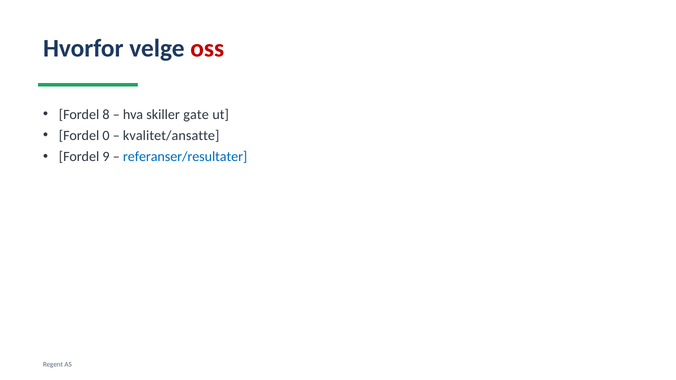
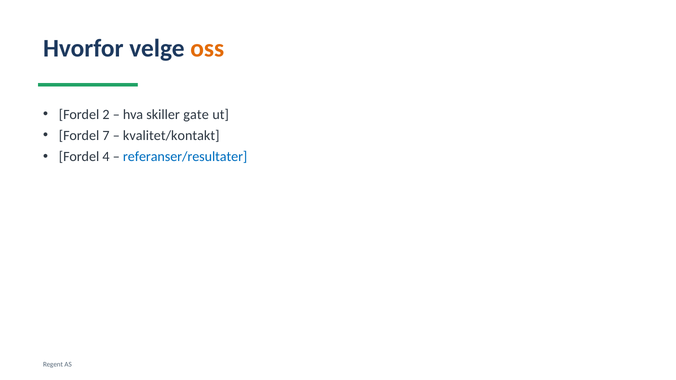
oss colour: red -> orange (207, 48)
8: 8 -> 2 (106, 114)
0: 0 -> 7 (106, 136)
kvalitet/ansatte: kvalitet/ansatte -> kvalitet/kontakt (171, 136)
9: 9 -> 4 (106, 157)
